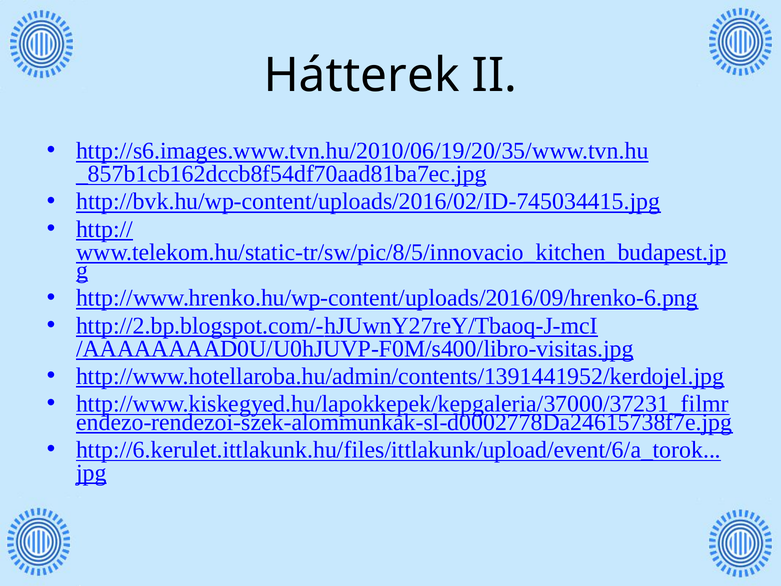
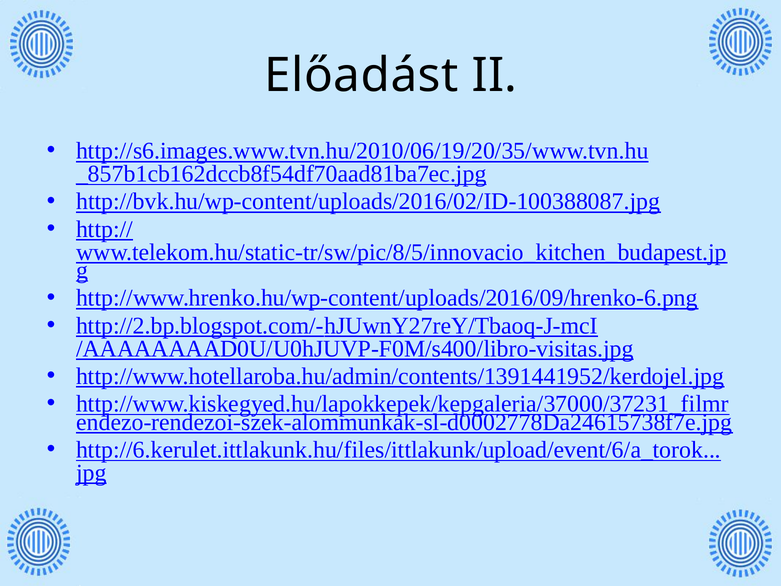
Hátterek: Hátterek -> Előadást (361, 76)
http://bvk.hu/wp-content/uploads/2016/02/ID-745034415.jpg: http://bvk.hu/wp-content/uploads/2016/02/ID-745034415.jpg -> http://bvk.hu/wp-content/uploads/2016/02/ID-100388087.jpg (368, 202)
